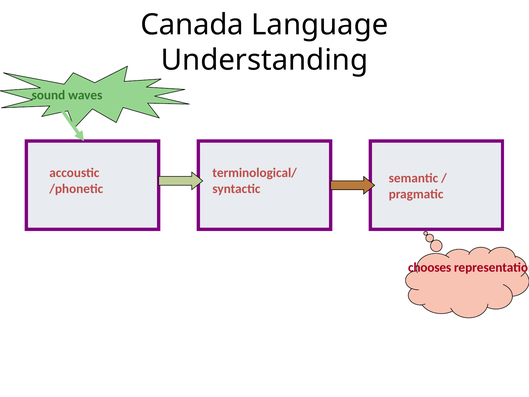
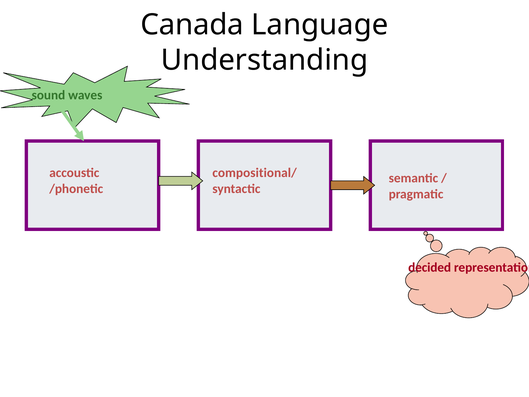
terminological/: terminological/ -> compositional/ (255, 173)
chooses: chooses -> decided (430, 267)
